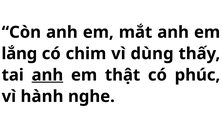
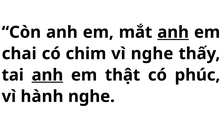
anh underline: none -> present (173, 32)
lắng: lắng -> chai (19, 54)
vì dùng: dùng -> nghe (152, 54)
